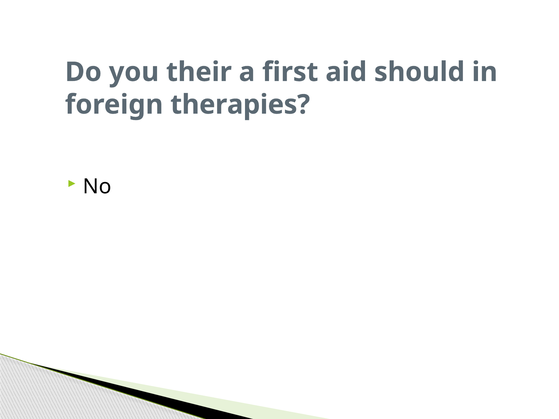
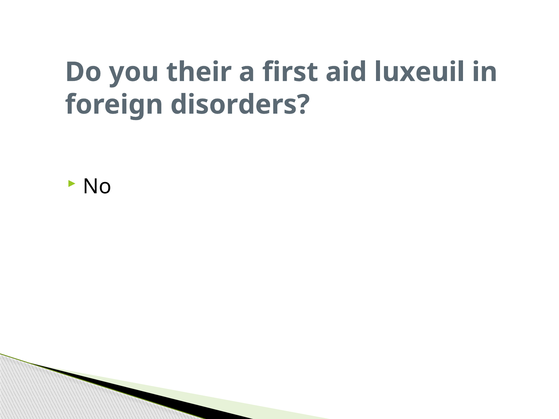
should: should -> luxeuil (419, 72)
therapies: therapies -> disorders (240, 105)
